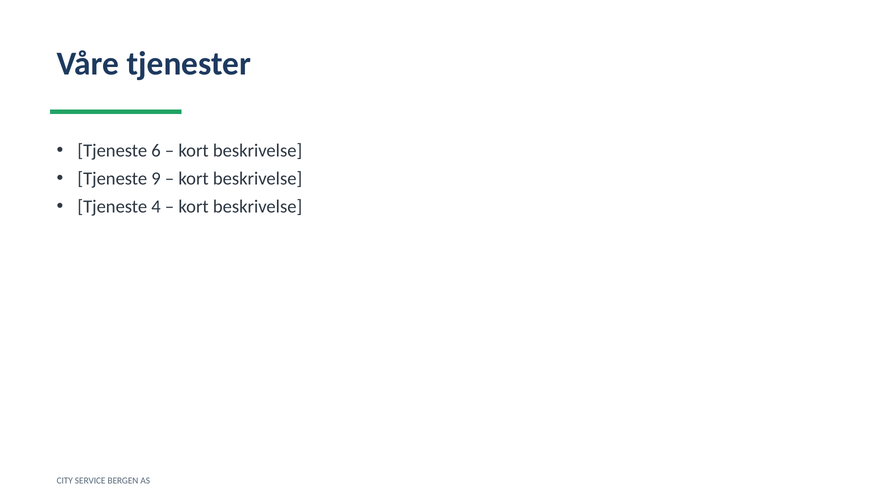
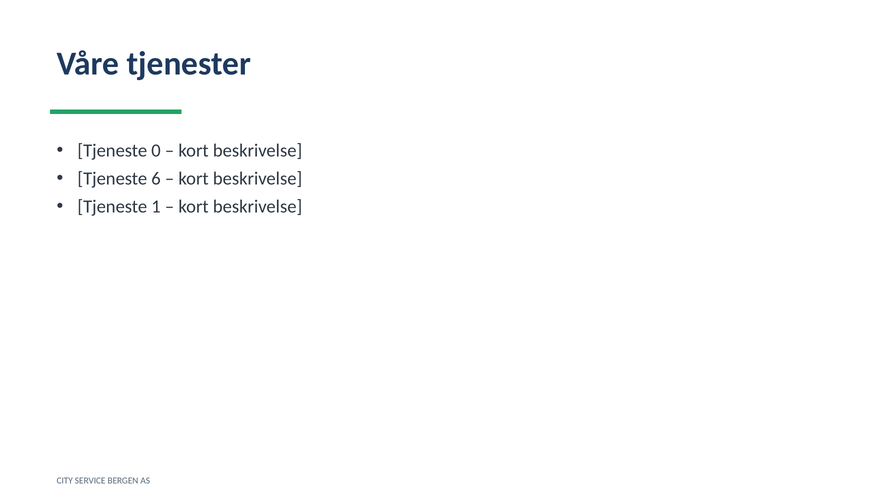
6: 6 -> 0 (156, 151)
9: 9 -> 6 (156, 179)
4: 4 -> 1 (156, 206)
